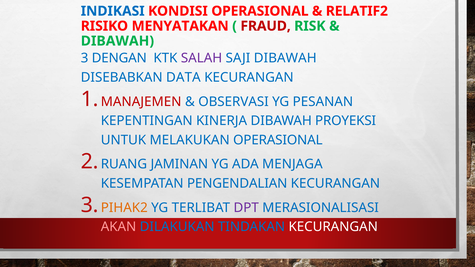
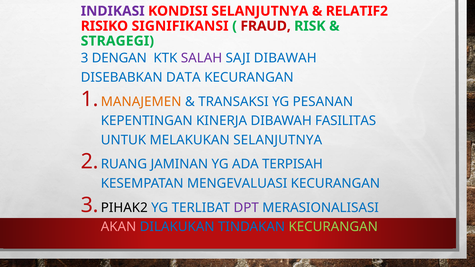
INDIKASI colour: blue -> purple (113, 11)
KONDISI OPERASIONAL: OPERASIONAL -> SELANJUTNYA (260, 11)
MENYATAKAN: MENYATAKAN -> SIGNIFIKANSI (180, 26)
DIBAWAH: DIBAWAH -> STRAGEGI (117, 41)
MANAJEMEN colour: red -> orange (141, 102)
OBSERVASI: OBSERVASI -> TRANSAKSI (233, 102)
PROYEKSI: PROYEKSI -> FASILITAS (346, 121)
MELAKUKAN OPERASIONAL: OPERASIONAL -> SELANJUTNYA (278, 140)
MENJAGA: MENJAGA -> TERPISAH (292, 164)
PENGENDALIAN: PENGENDALIAN -> MENGEVALUASI (237, 184)
PIHAK2 colour: orange -> black (124, 208)
KECURANGAN colour: white -> light green (333, 227)
